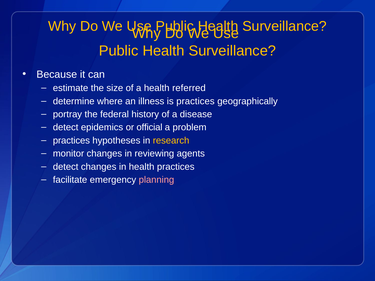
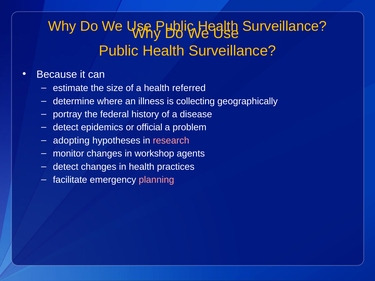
is practices: practices -> collecting (196, 101)
practices: practices -> adopting (71, 141)
research colour: yellow -> pink (171, 141)
reviewing: reviewing -> workshop (154, 154)
